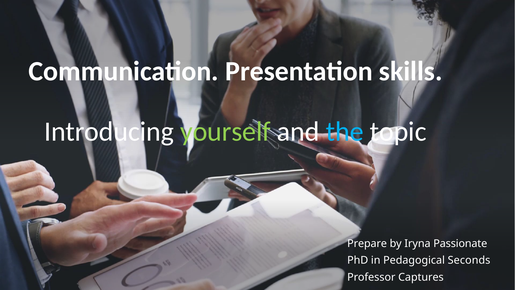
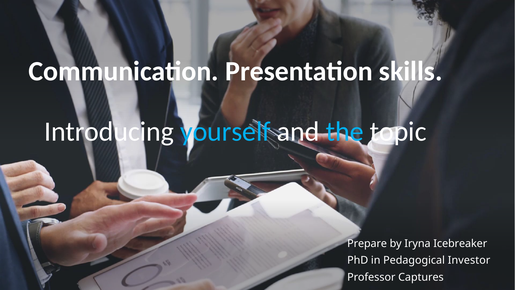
yourself colour: light green -> light blue (226, 131)
Passionate: Passionate -> Icebreaker (460, 243)
Seconds: Seconds -> Investor (469, 260)
